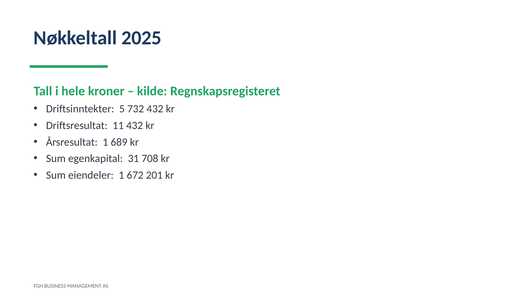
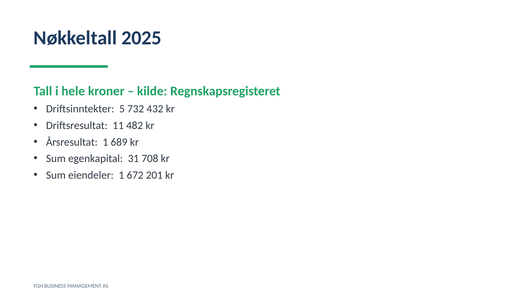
11 432: 432 -> 482 (135, 125)
